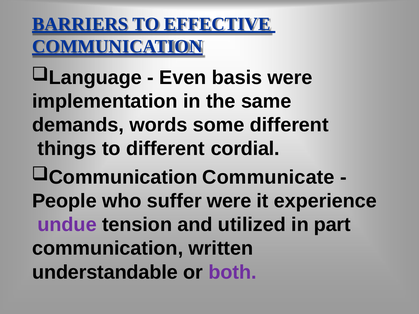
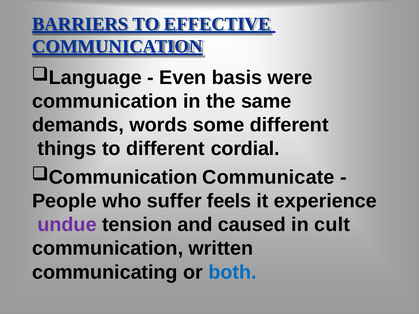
implementation: implementation -> communication (105, 101)
suffer were: were -> feels (229, 201)
utilized: utilized -> caused (252, 225)
part: part -> cult (332, 225)
understandable: understandable -> communicating (105, 272)
both colour: purple -> blue (232, 272)
